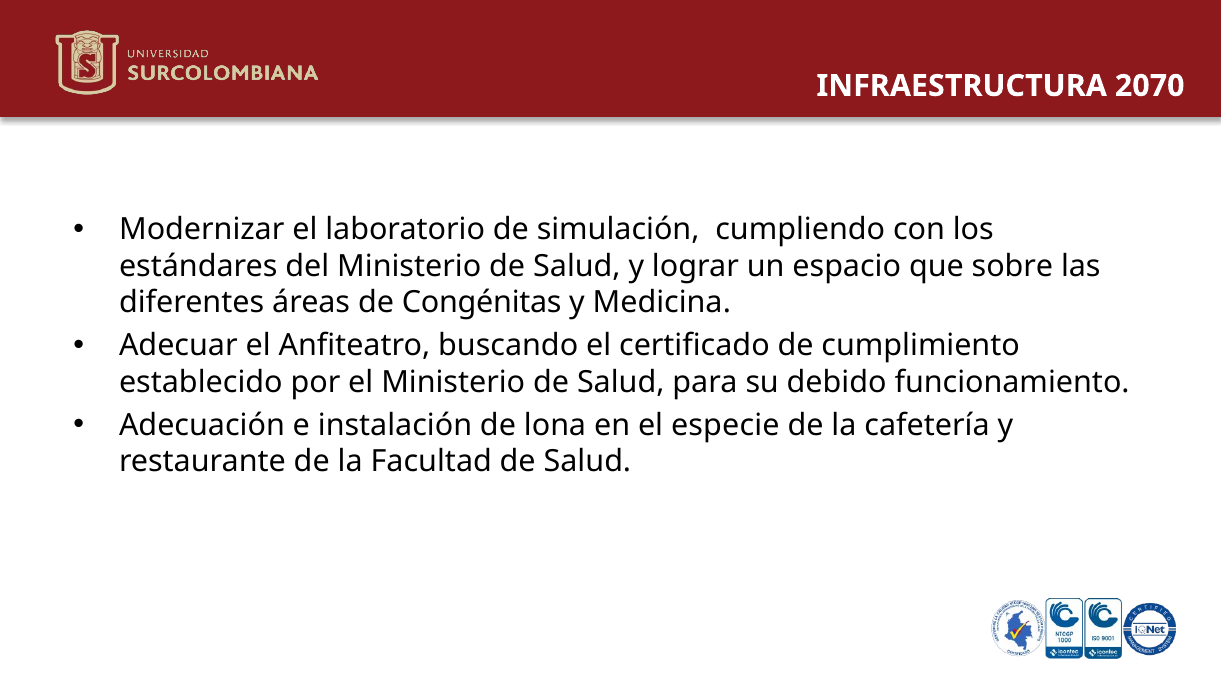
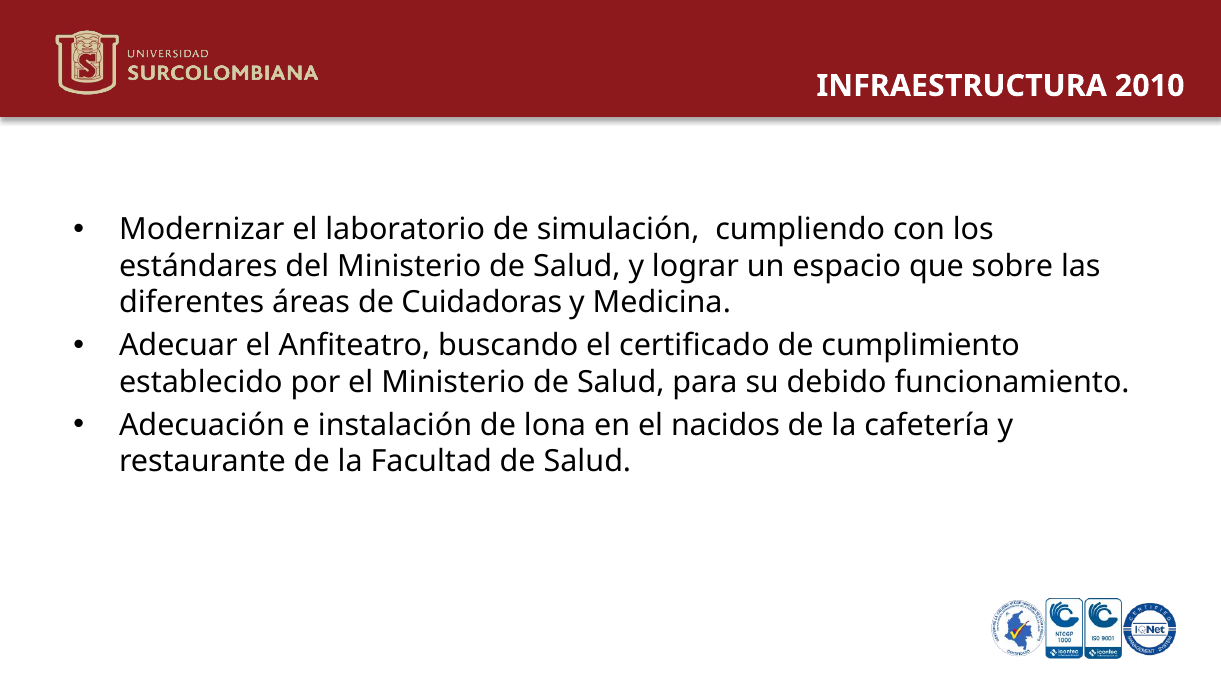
2070: 2070 -> 2010 (1150, 86)
Congénitas: Congénitas -> Cuidadoras (482, 303)
especie: especie -> nacidos (726, 425)
